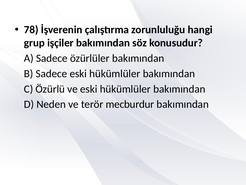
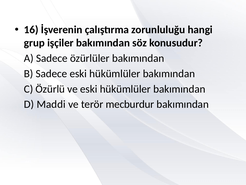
78: 78 -> 16 (31, 30)
Neden: Neden -> Maddi (51, 104)
